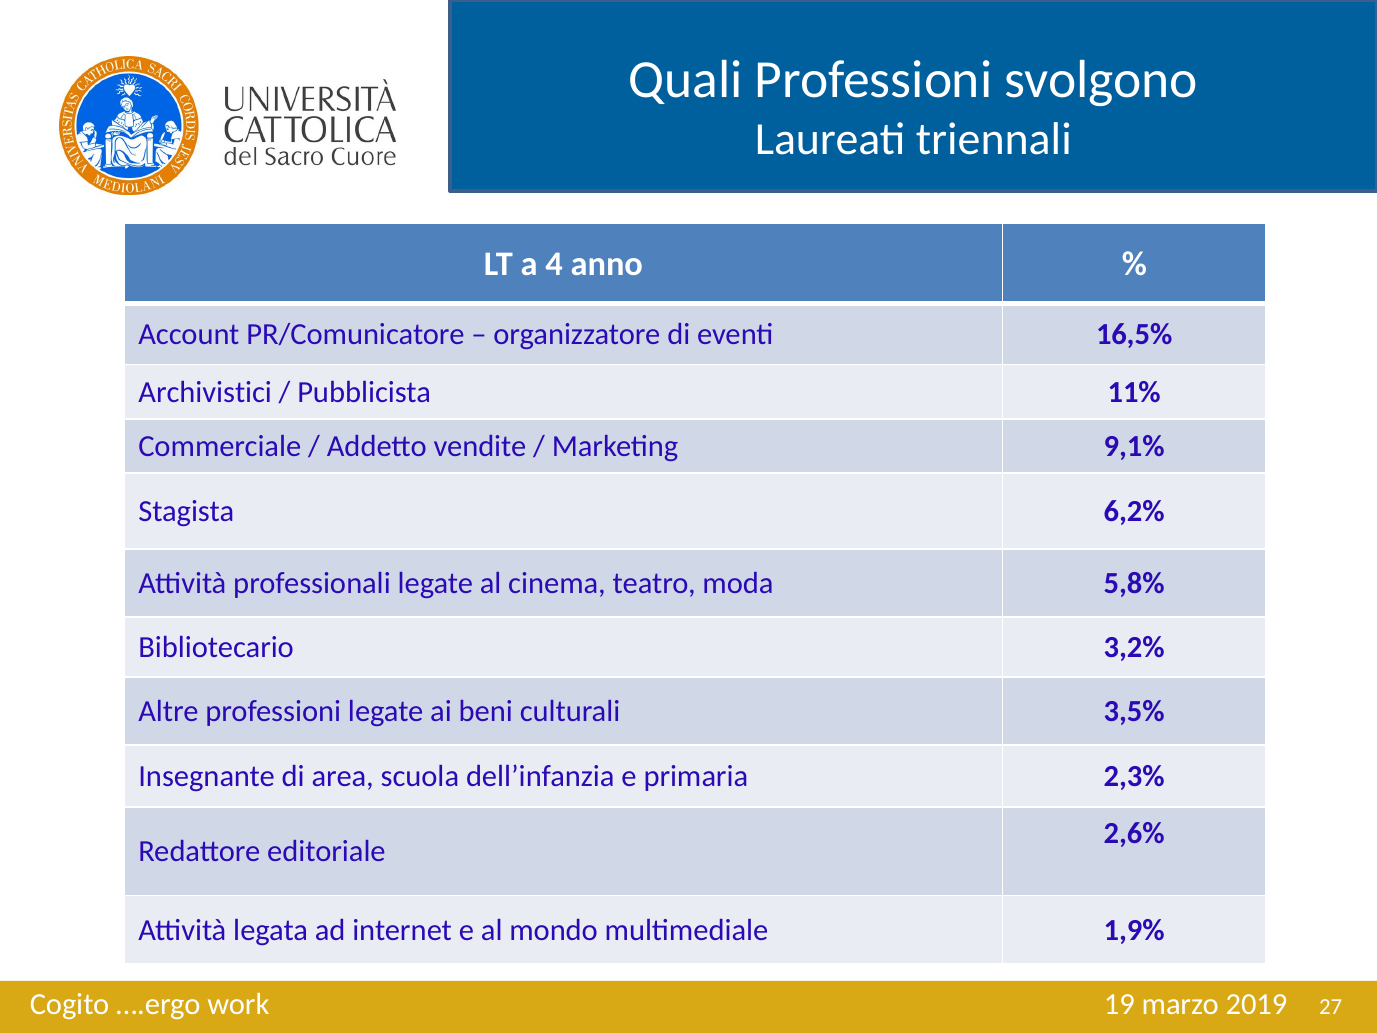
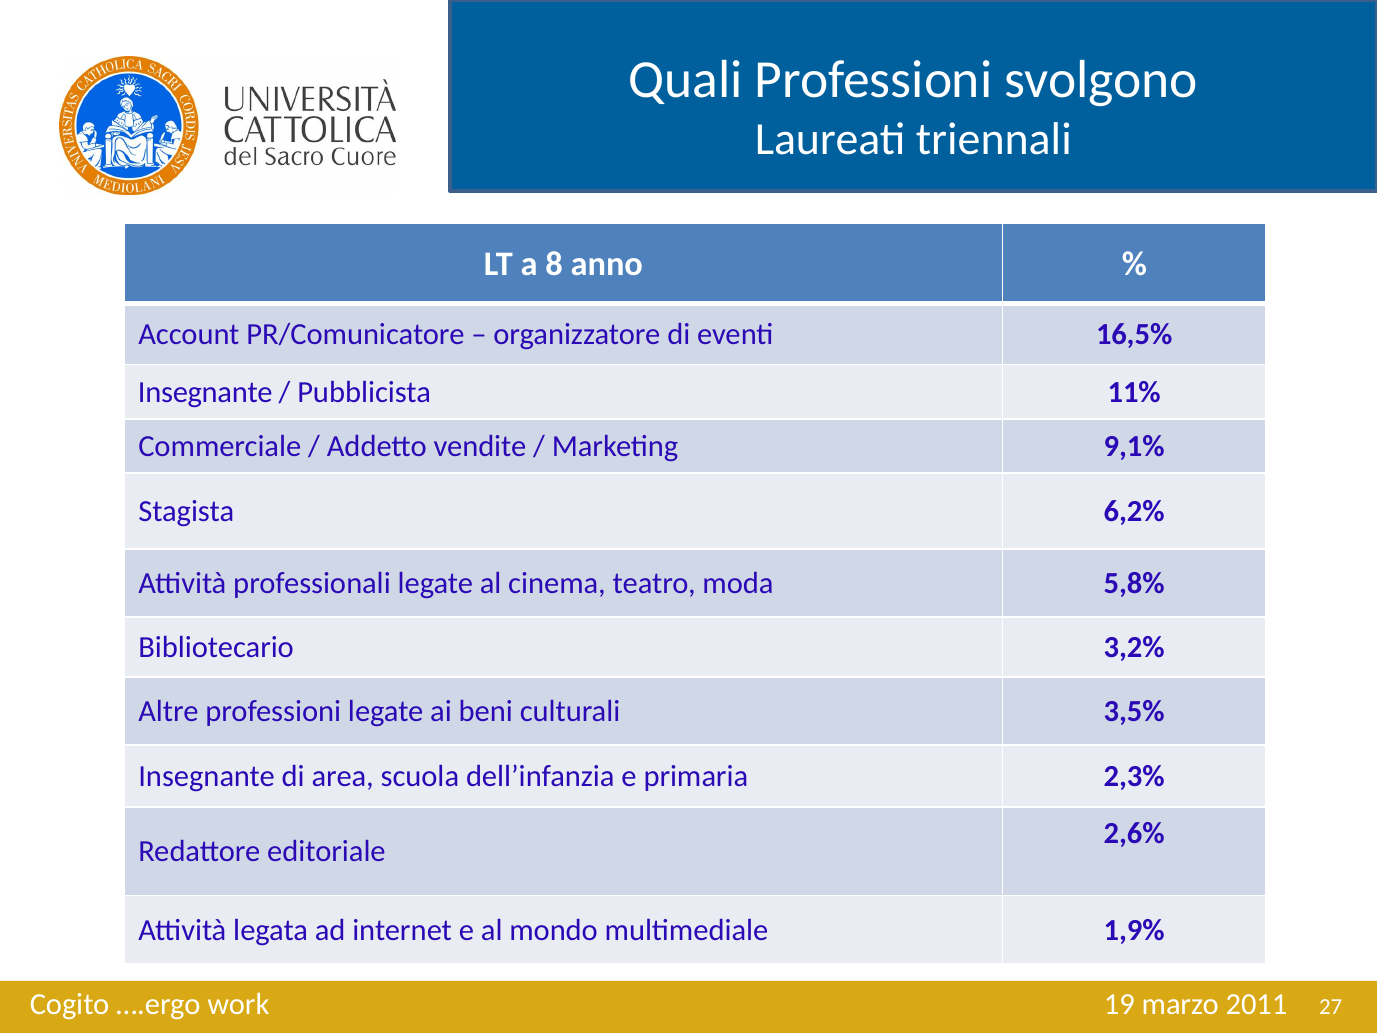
4: 4 -> 8 (554, 264)
Archivistici: Archivistici -> Insegnante (205, 392)
2019: 2019 -> 2011 (1256, 1004)
